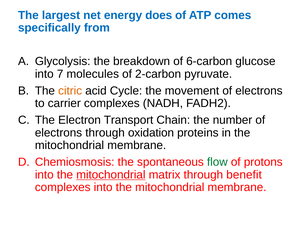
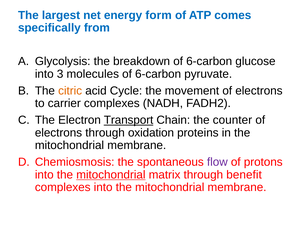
does: does -> form (159, 15)
7: 7 -> 3 (60, 74)
molecules of 2-carbon: 2-carbon -> 6-carbon (158, 74)
Transport underline: none -> present (129, 120)
number: number -> counter (232, 120)
flow colour: green -> purple (217, 162)
